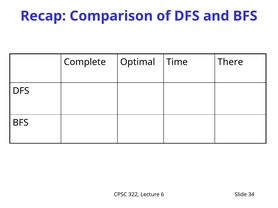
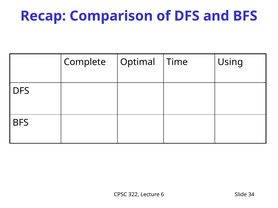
There: There -> Using (230, 62)
